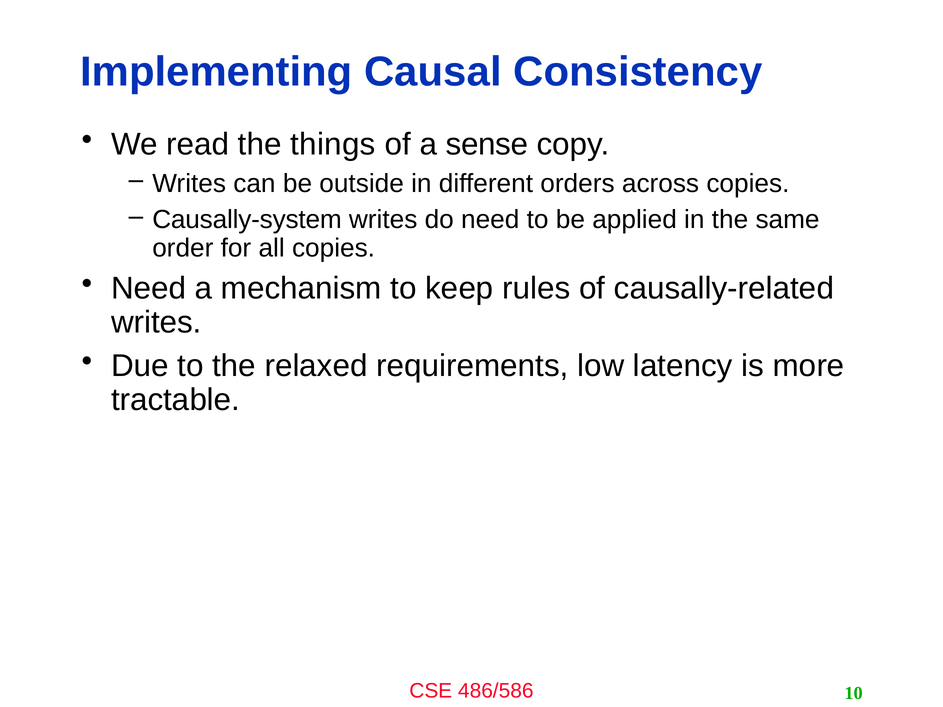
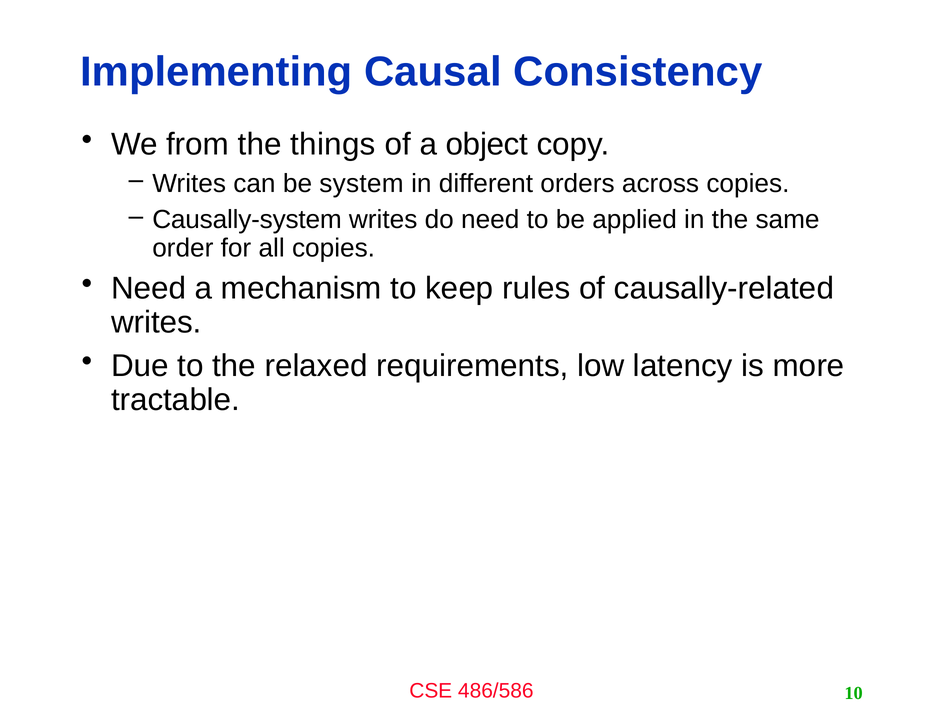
read: read -> from (198, 145)
sense: sense -> object (487, 145)
outside: outside -> system (361, 184)
